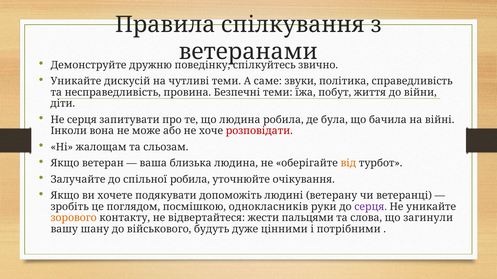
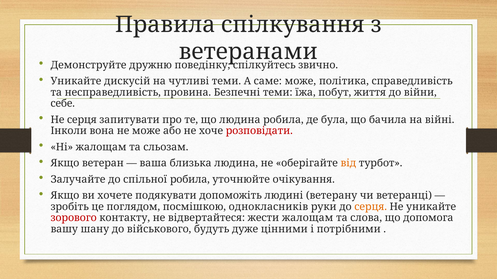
саме звуки: звуки -> може (300, 81)
діти: діти -> себе (63, 104)
серця colour: purple -> orange (371, 207)
зорового colour: orange -> red (74, 218)
жести пальцями: пальцями -> жалощам (308, 218)
загинули: загинули -> допомога (428, 218)
